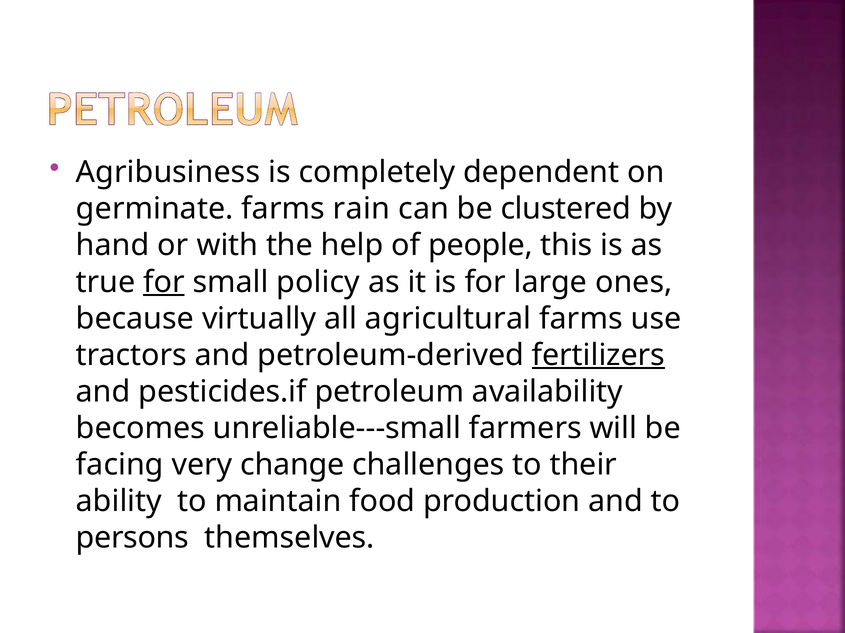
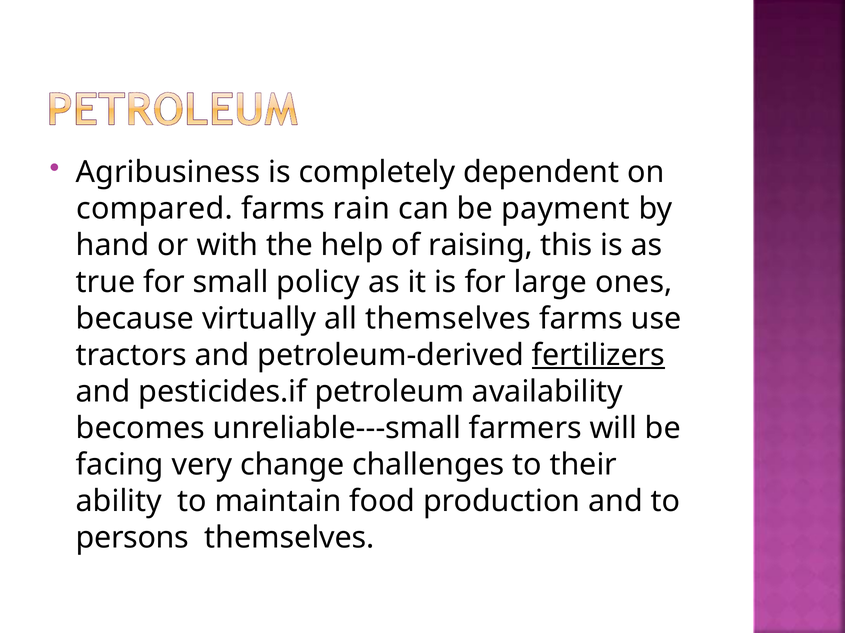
germinate: germinate -> compared (155, 209)
clustered: clustered -> payment (565, 209)
people: people -> raising (481, 246)
for underline: present -> none (164, 282)
all agricultural: agricultural -> themselves (448, 319)
